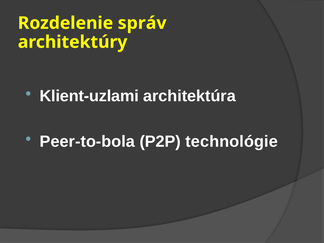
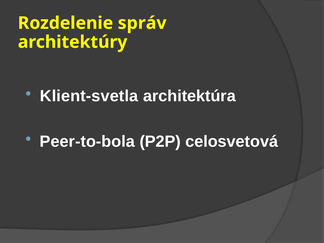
Klient-uzlami: Klient-uzlami -> Klient-svetla (89, 96)
technológie: technológie -> celosvetová (232, 142)
